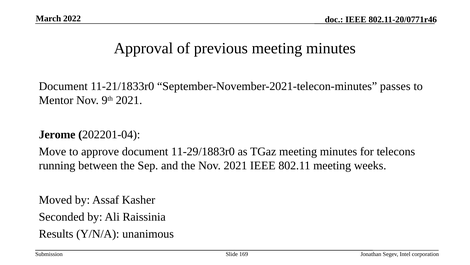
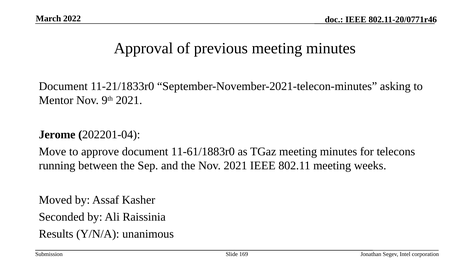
passes: passes -> asking (395, 86)
11-29/1883r0: 11-29/1883r0 -> 11-61/1883r0 (203, 151)
